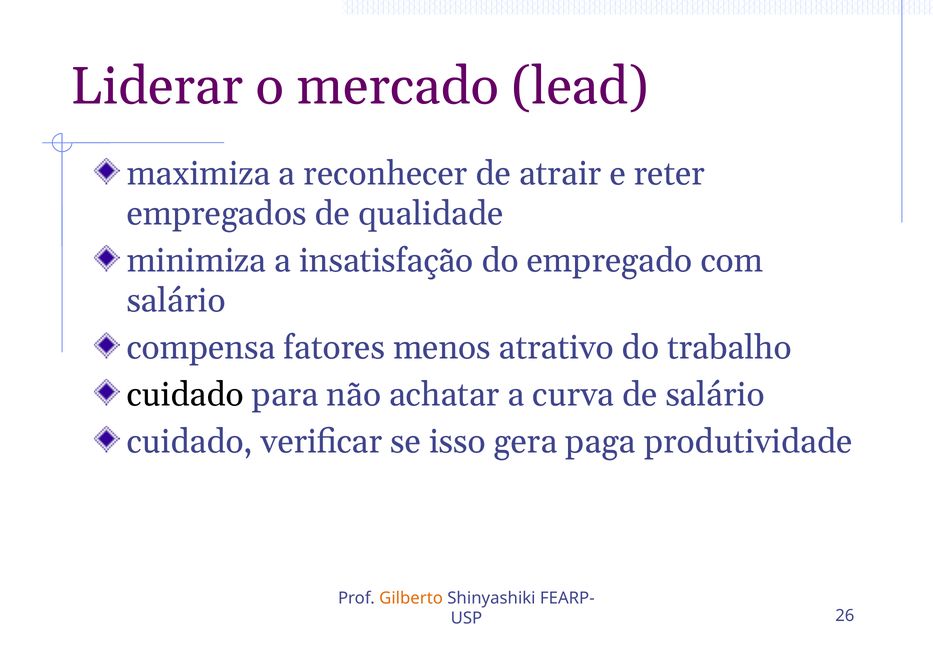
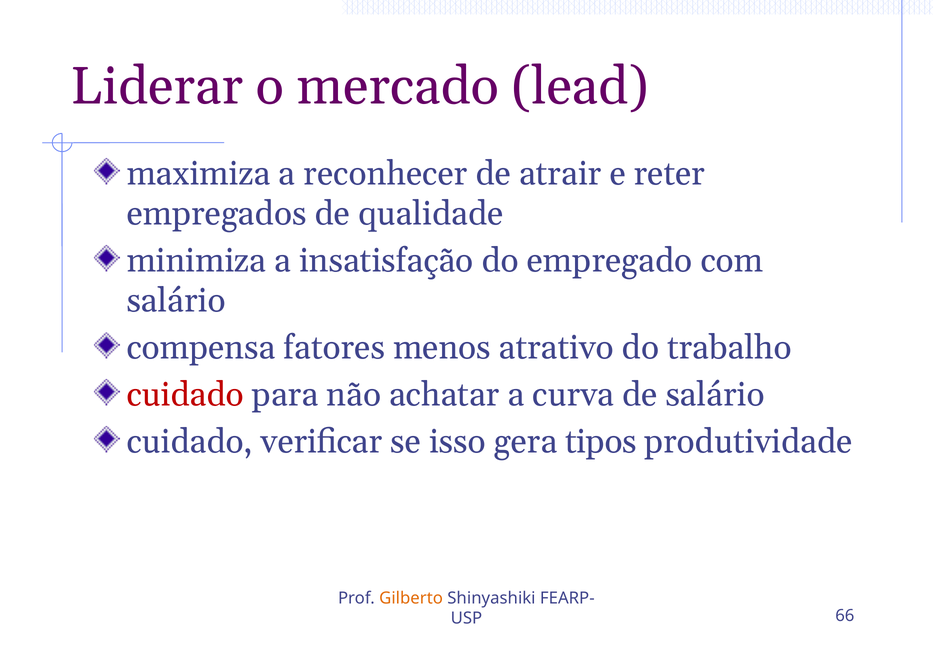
cuidado colour: black -> red (185, 395)
paga: paga -> tipos (601, 442)
26: 26 -> 66 (845, 616)
